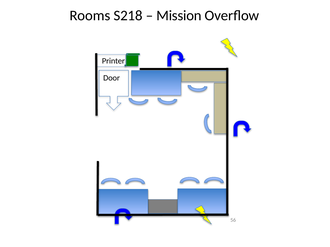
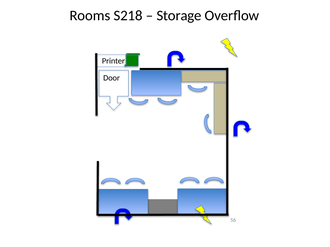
Mission: Mission -> Storage (179, 16)
